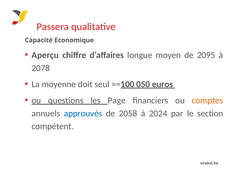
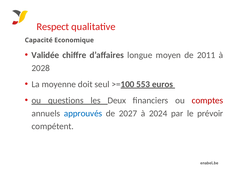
Passera: Passera -> Respect (53, 27)
Aperçu: Aperçu -> Validée (45, 55)
2095: 2095 -> 2011 (206, 55)
2078: 2078 -> 2028 (41, 68)
050: 050 -> 553 (143, 84)
Page: Page -> Deux (117, 100)
comptes colour: orange -> red (207, 100)
2058: 2058 -> 2027 (128, 113)
section: section -> prévoir (210, 113)
